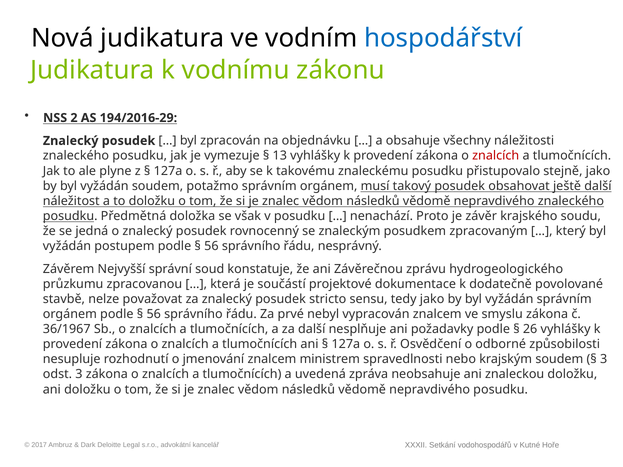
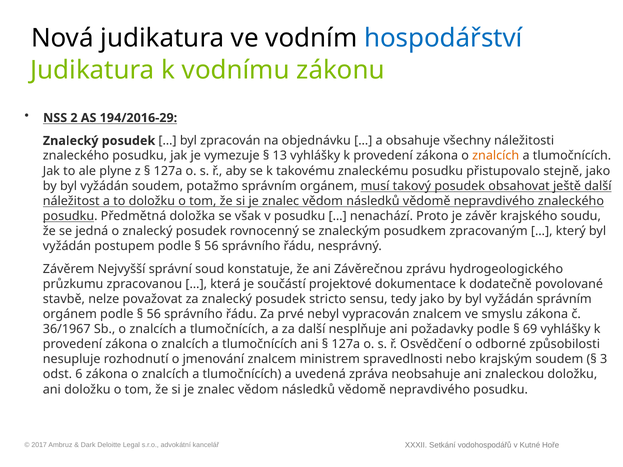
znalcích colour: red -> orange (496, 156)
26: 26 -> 69 (530, 329)
odst 3: 3 -> 6 (79, 375)
